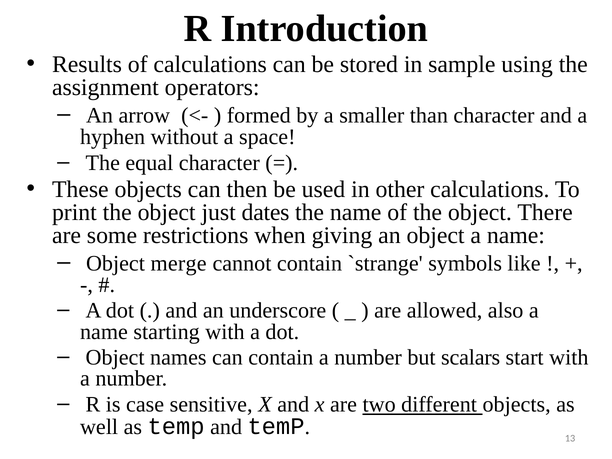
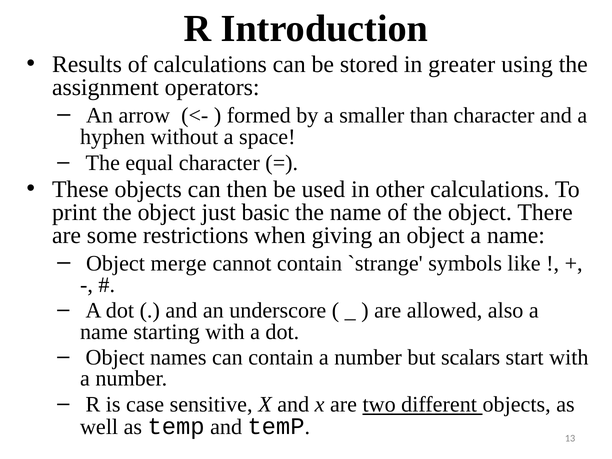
sample: sample -> greater (462, 64)
dates: dates -> basic (266, 212)
